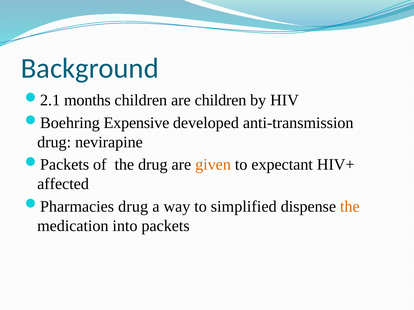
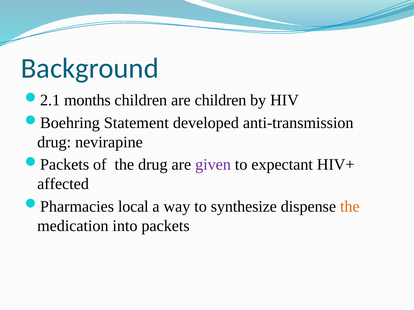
Expensive: Expensive -> Statement (136, 123)
given colour: orange -> purple (213, 165)
drug: drug -> local (133, 207)
simplified: simplified -> synthesize (244, 207)
